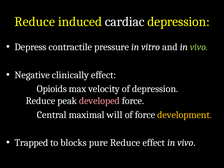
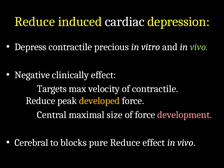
pressure: pressure -> precious (112, 47)
Opioids: Opioids -> Targets (52, 89)
of depression: depression -> contractile (155, 89)
developed colour: pink -> yellow (99, 101)
will: will -> size (115, 115)
development colour: yellow -> pink (185, 115)
Trapped: Trapped -> Cerebral (31, 143)
